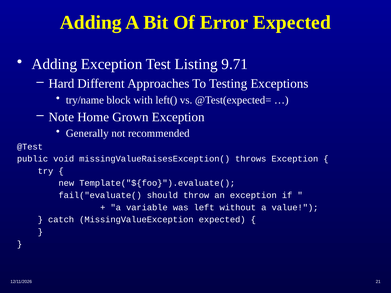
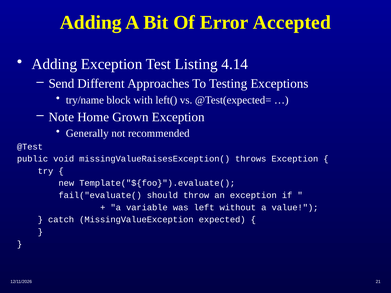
Error Expected: Expected -> Accepted (292, 23)
9.71: 9.71 -> 4.14 (235, 64)
Hard: Hard -> Send (61, 84)
